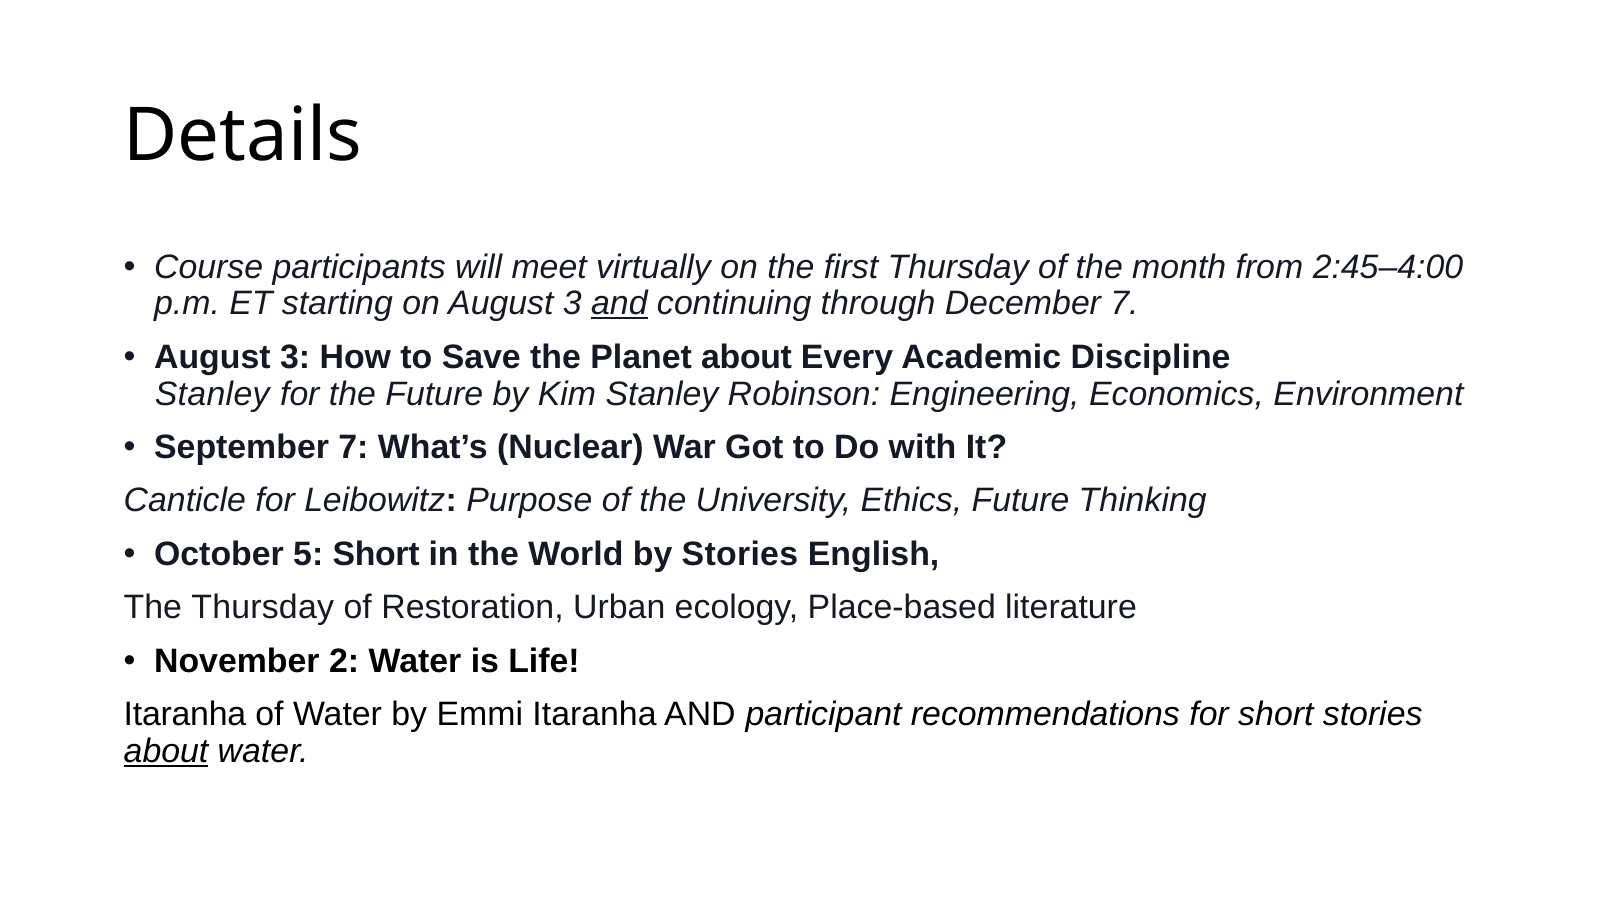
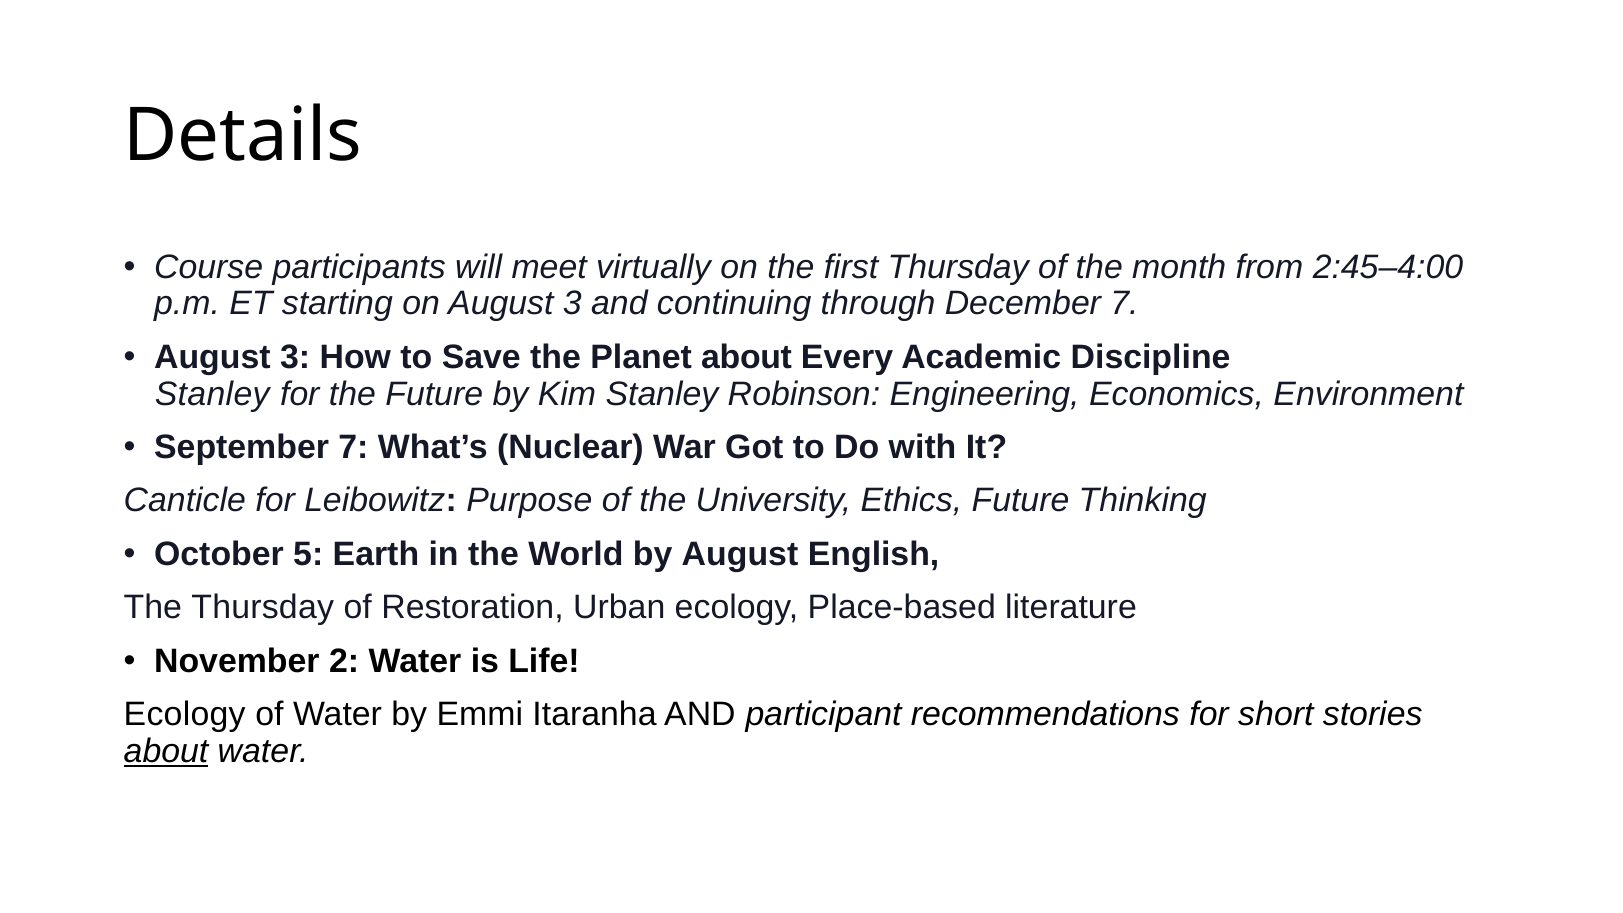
and underline: present -> none (619, 304)
5 Short: Short -> Earth (376, 554)
by Stories: Stories -> August (740, 554)
Itaranha: Itaranha -> Ecology (185, 715)
